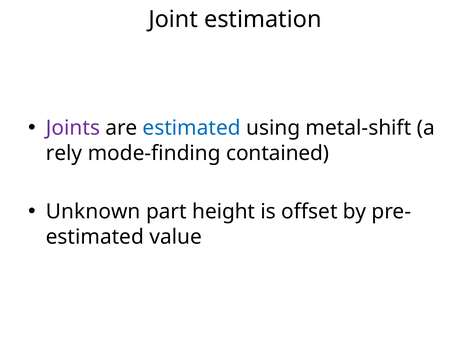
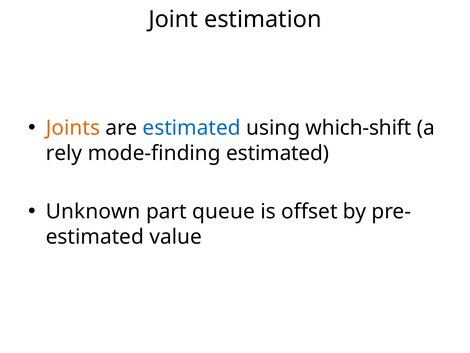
Joints colour: purple -> orange (73, 128)
metal-shift: metal-shift -> which-shift (359, 128)
mode-finding contained: contained -> estimated (278, 153)
height: height -> queue (224, 211)
